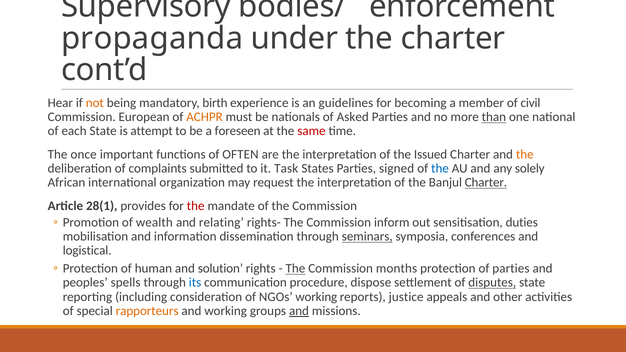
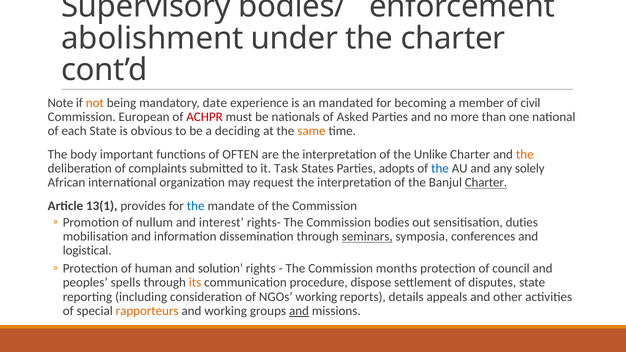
propaganda: propaganda -> abolishment (152, 38)
Hear: Hear -> Note (60, 103)
birth: birth -> date (215, 103)
guidelines: guidelines -> mandated (346, 103)
ACHPR colour: orange -> red (205, 117)
than underline: present -> none (494, 117)
attempt: attempt -> obvious (152, 131)
foreseen: foreseen -> deciding (238, 131)
same colour: red -> orange (311, 131)
once: once -> body (84, 154)
Issued: Issued -> Unlike (431, 154)
signed: signed -> adopts (397, 169)
28(1: 28(1 -> 13(1 (102, 206)
the colour: red -> blue (196, 206)
wealth: wealth -> nullum (154, 223)
relating: relating -> interest (221, 223)
inform: inform -> bodies (392, 223)
The underline: present -> none (295, 269)
of parties: parties -> council (511, 269)
its colour: blue -> orange (195, 283)
disputes underline: present -> none (492, 283)
justice: justice -> details (406, 297)
